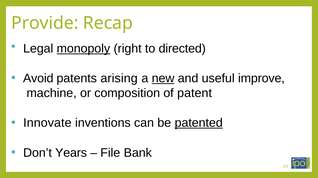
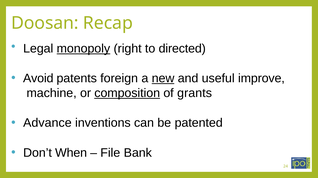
Provide: Provide -> Doosan (45, 23)
arising: arising -> foreign (119, 78)
composition underline: none -> present (127, 93)
patent: patent -> grants (195, 93)
Innovate: Innovate -> Advance (47, 123)
patented underline: present -> none (199, 123)
Years: Years -> When (71, 153)
